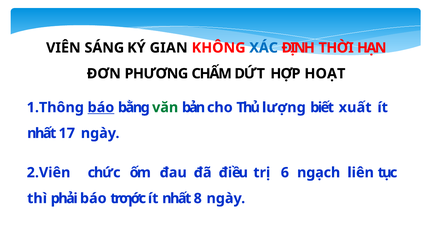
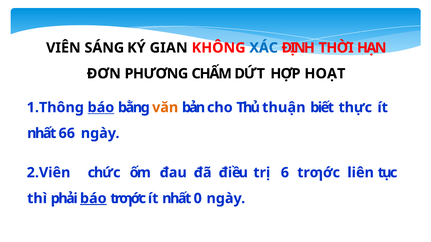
văn colour: green -> orange (165, 108)
lượng: lượng -> thuận (284, 108)
xuất: xuất -> thực (355, 108)
17: 17 -> 66 (67, 133)
6 ngạch: ngạch -> trƣớc (319, 173)
báo underline: none -> present (93, 199)
8: 8 -> 0 (198, 199)
